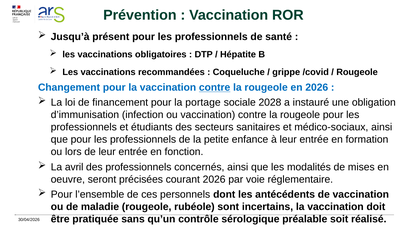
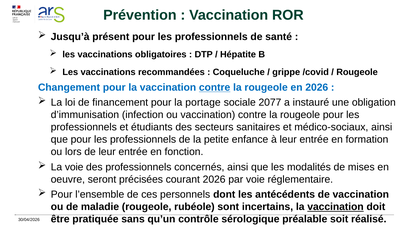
2028: 2028 -> 2077 (270, 102)
La avril: avril -> voie (74, 167)
vaccination underline: none -> present (336, 207)
